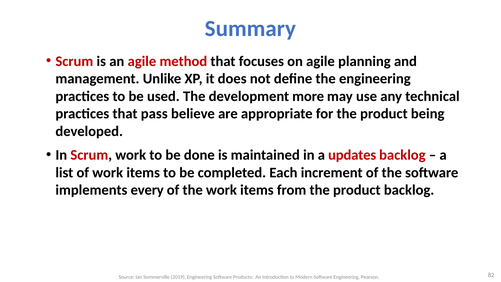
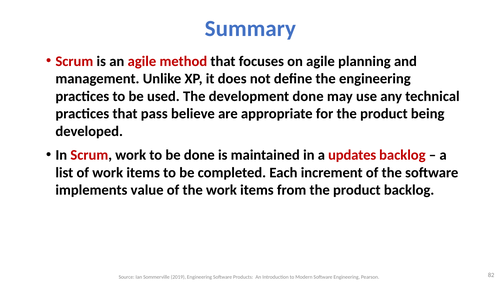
development more: more -> done (308, 96)
every: every -> value (147, 190)
